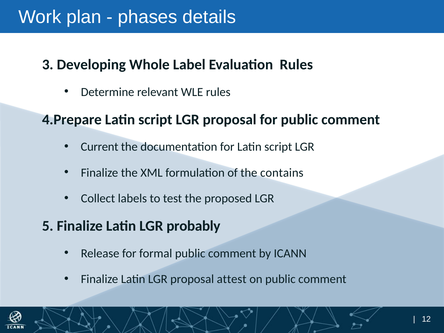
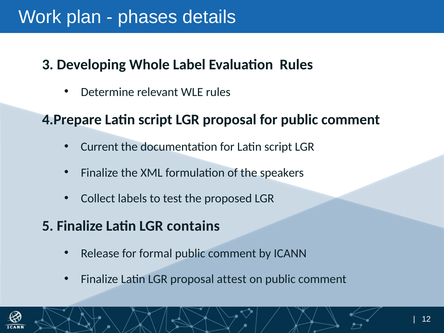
contains: contains -> speakers (282, 173)
probably: probably -> contains (193, 226)
